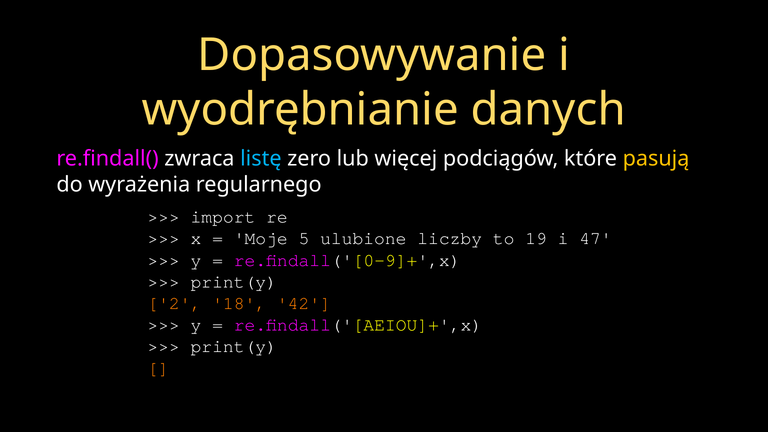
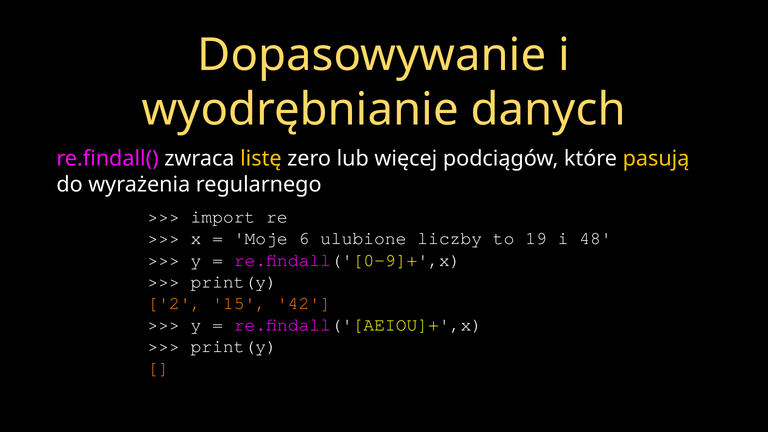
listę colour: light blue -> yellow (261, 159)
5: 5 -> 6 (304, 239)
47: 47 -> 48 (595, 239)
18: 18 -> 15 (239, 303)
